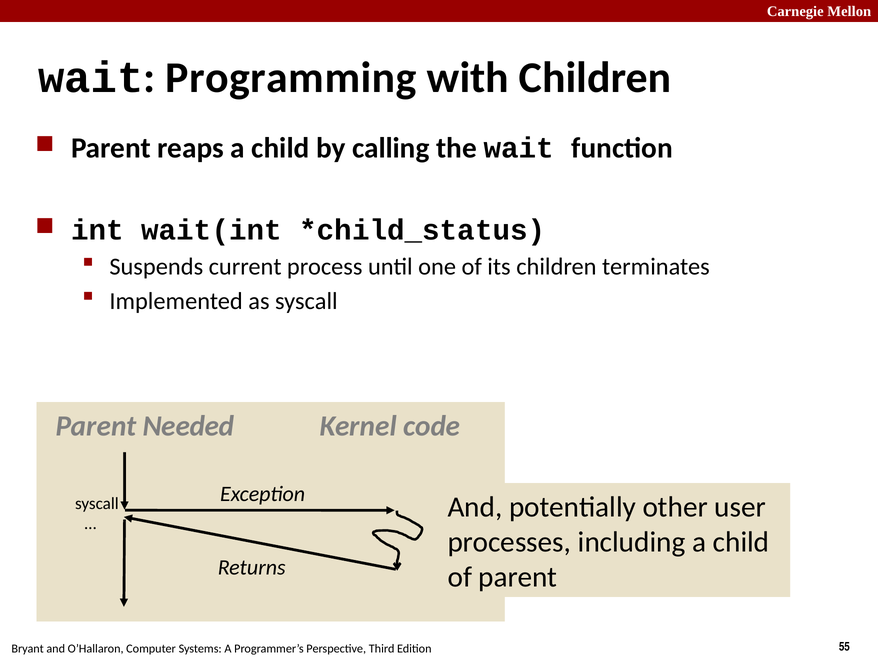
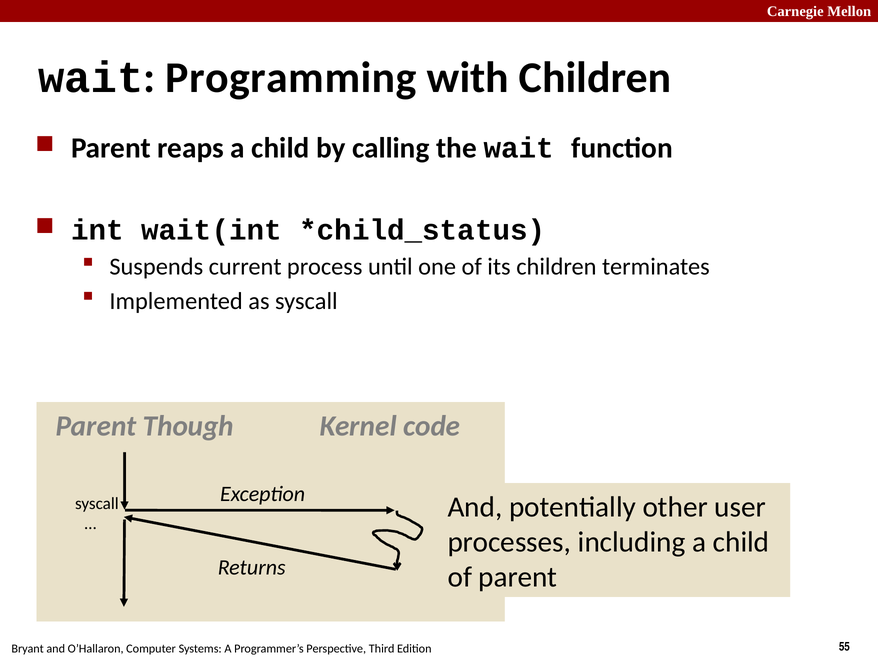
Needed: Needed -> Though (188, 426)
